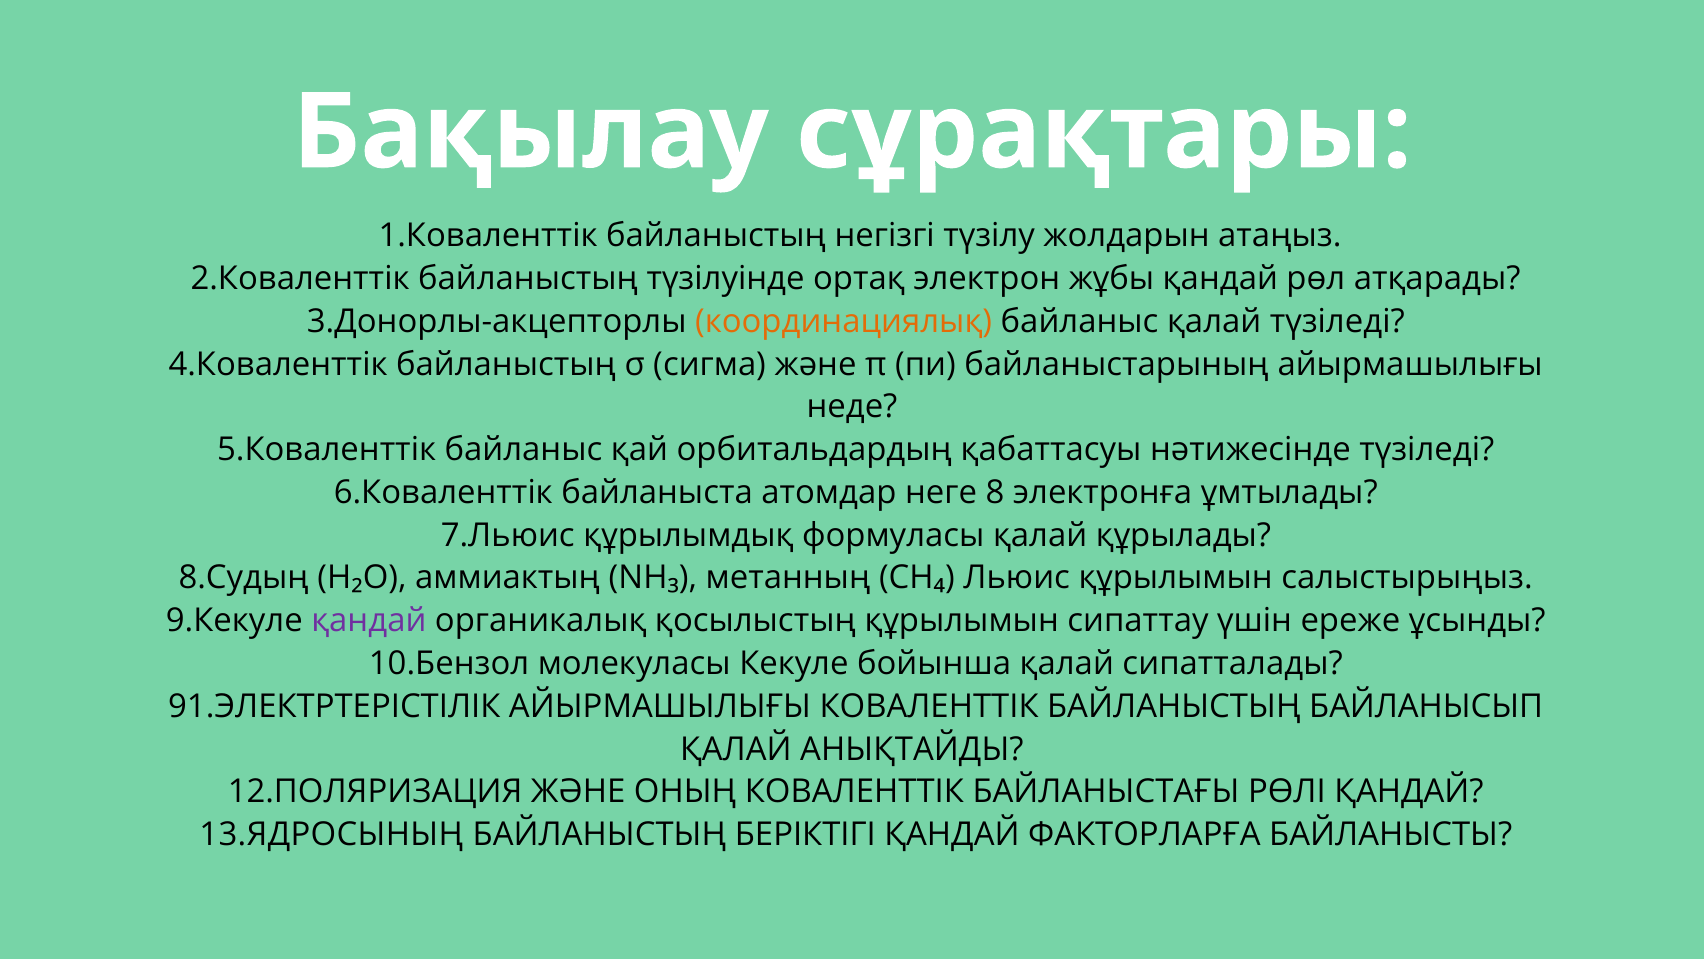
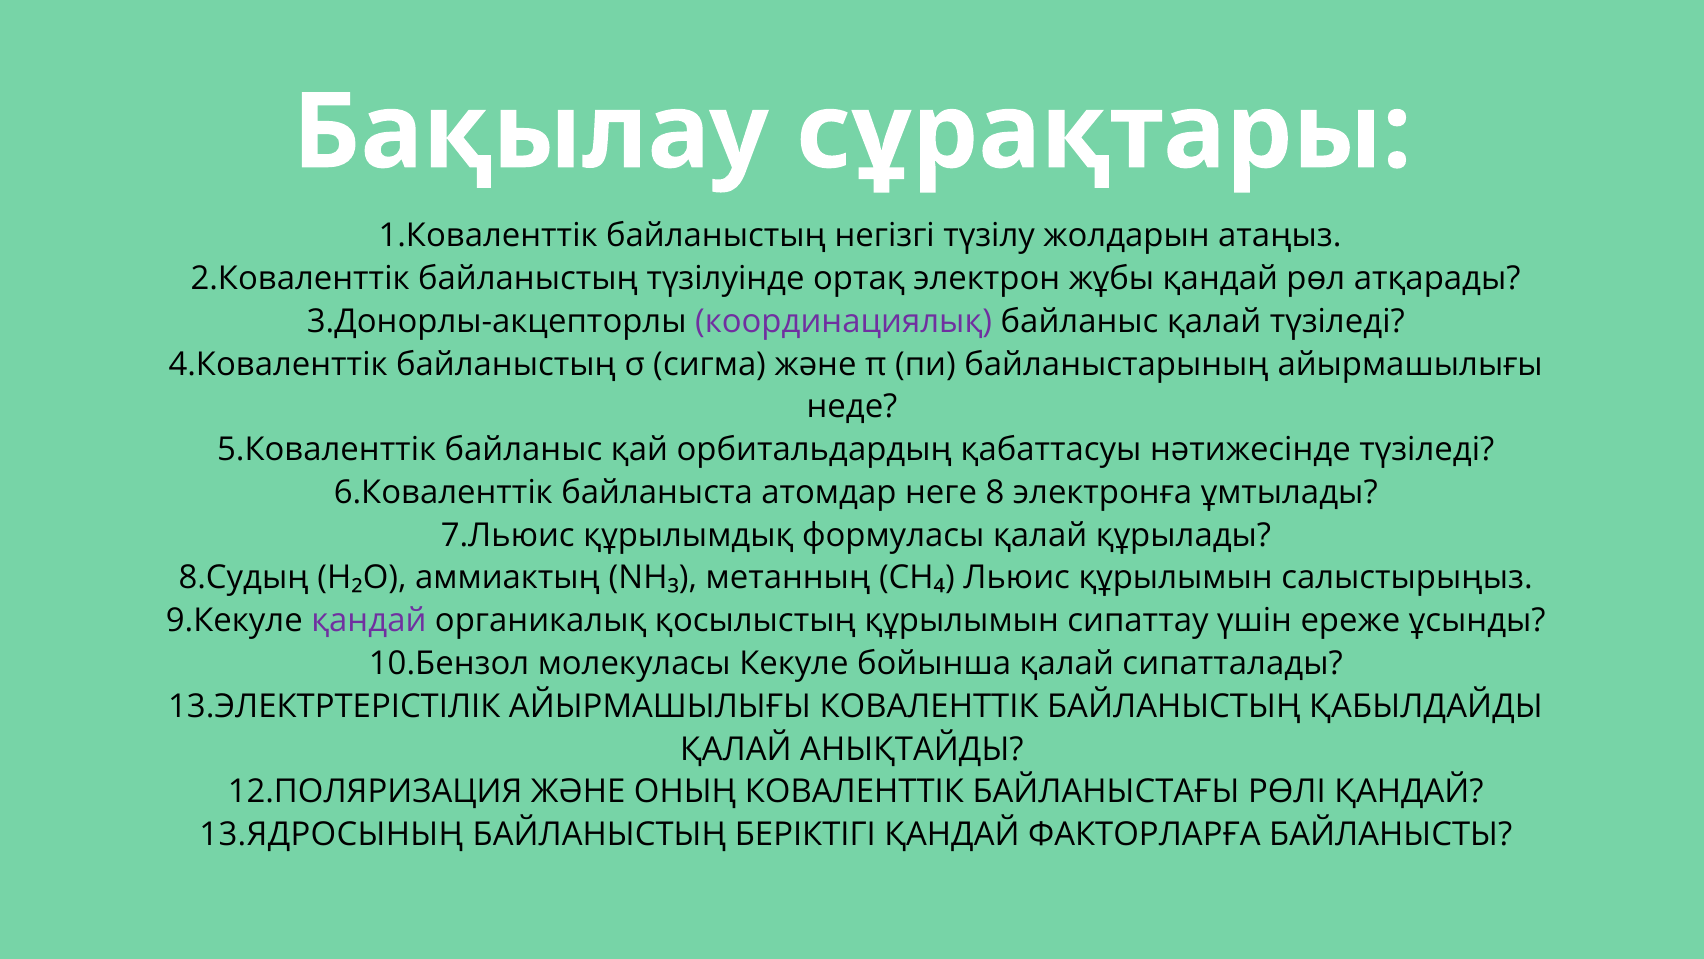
координациялық colour: orange -> purple (844, 321)
91.ЭЛЕКТРТЕРІСТІЛІК: 91.ЭЛЕКТРТЕРІСТІЛІК -> 13.ЭЛЕКТРТЕРІСТІЛІК (334, 706)
БАЙЛАНЫСЫП: БАЙЛАНЫСЫП -> ҚАБЫЛДАЙДЫ (1426, 706)
